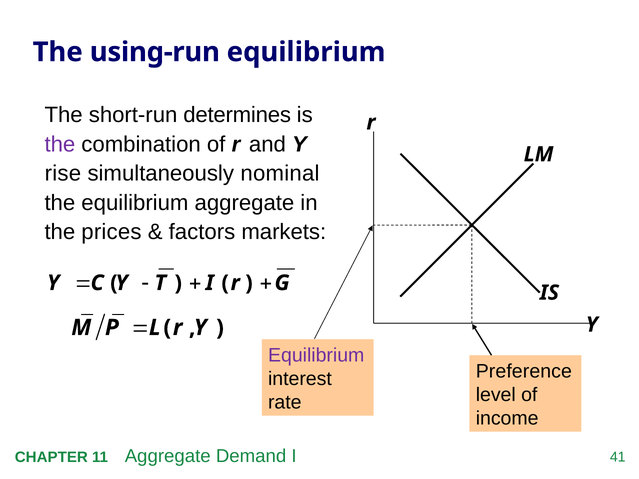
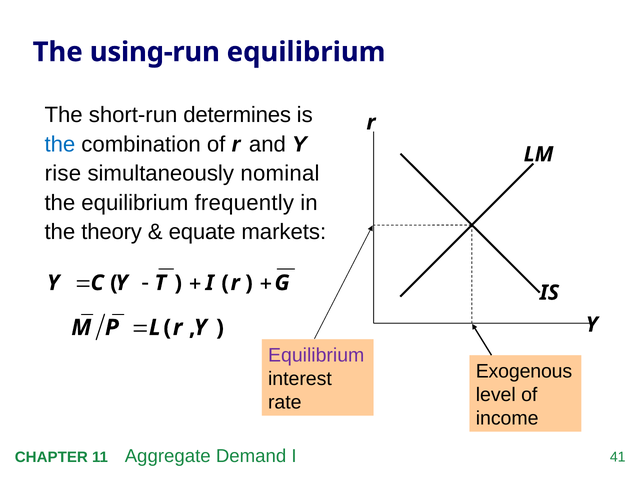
the colour: purple -> blue (60, 144)
equilibrium aggregate: aggregate -> frequently (244, 203)
prices: prices -> theory (112, 232)
factors: factors -> equate (202, 232)
Preference: Preference -> Exogenous (524, 372)
